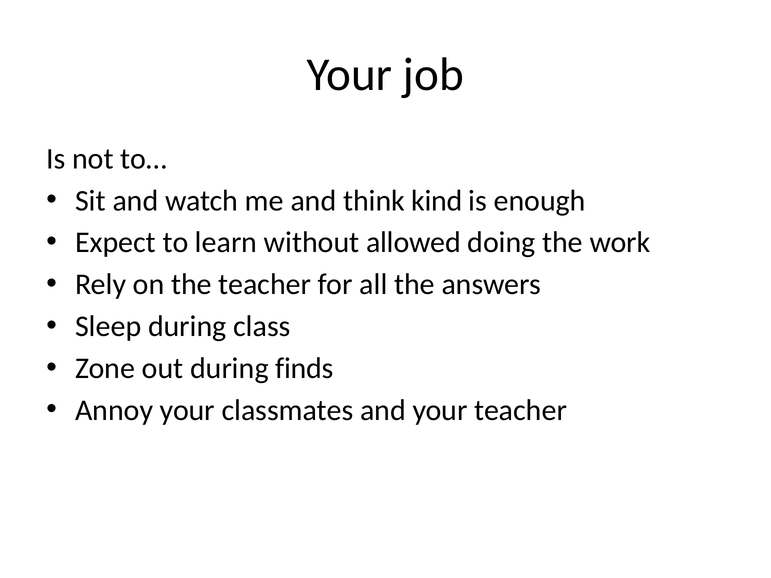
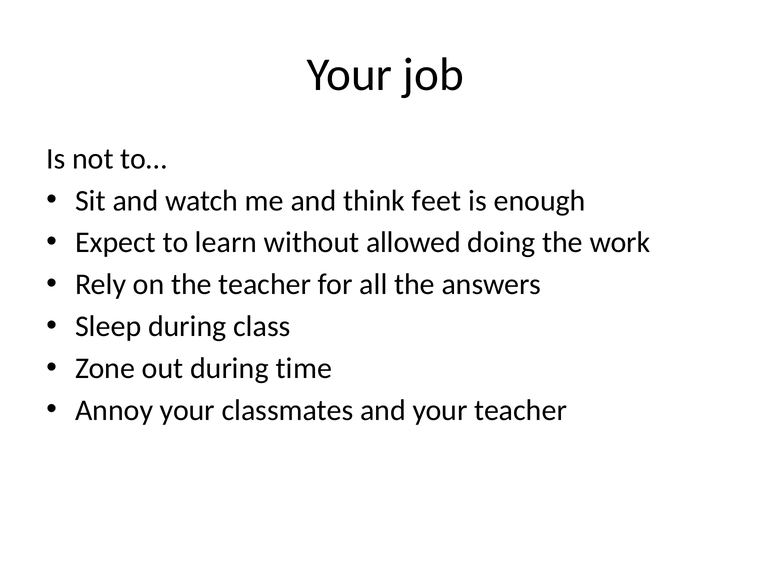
kind: kind -> feet (437, 201)
finds: finds -> time (304, 368)
